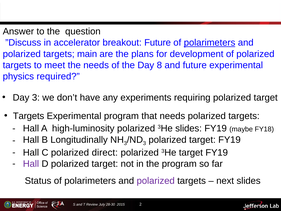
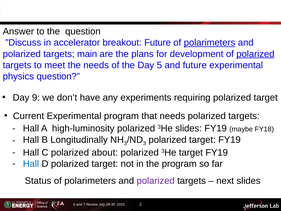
polarized underline: none -> present (255, 54)
8: 8 -> 5 (159, 65)
physics required: required -> question (58, 76)
Day 3: 3 -> 9 (36, 97)
Targets: Targets -> Current (29, 116)
direct: direct -> about (105, 152)
Hall colour: purple -> blue (31, 164)
